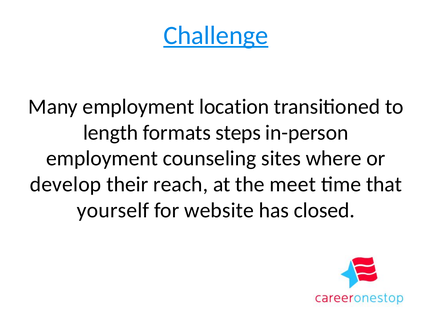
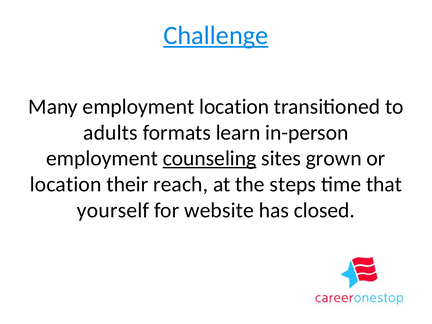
length: length -> adults (110, 133)
steps: steps -> learn (238, 133)
counseling underline: none -> present (210, 158)
where: where -> grown (334, 158)
develop: develop -> location (66, 184)
meet: meet -> steps (293, 184)
